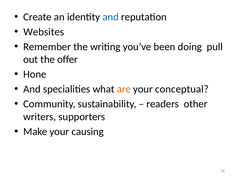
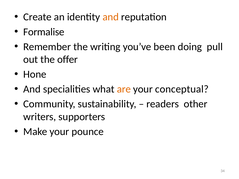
and colour: blue -> orange (111, 17)
Websites: Websites -> Formalise (44, 32)
causing: causing -> pounce (88, 132)
